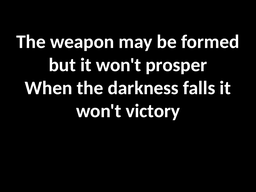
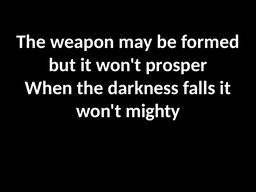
victory: victory -> mighty (153, 111)
